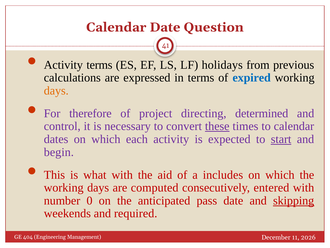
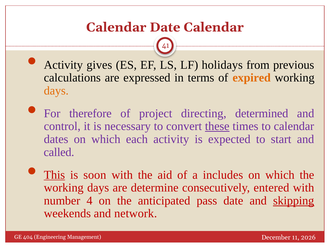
Date Question: Question -> Calendar (214, 27)
Activity terms: terms -> gives (99, 65)
expired colour: blue -> orange (252, 78)
start underline: present -> none (281, 139)
begin: begin -> called (59, 152)
This underline: none -> present (54, 175)
what: what -> soon (95, 175)
computed: computed -> determine (155, 187)
0: 0 -> 4 (90, 200)
required: required -> network (136, 213)
